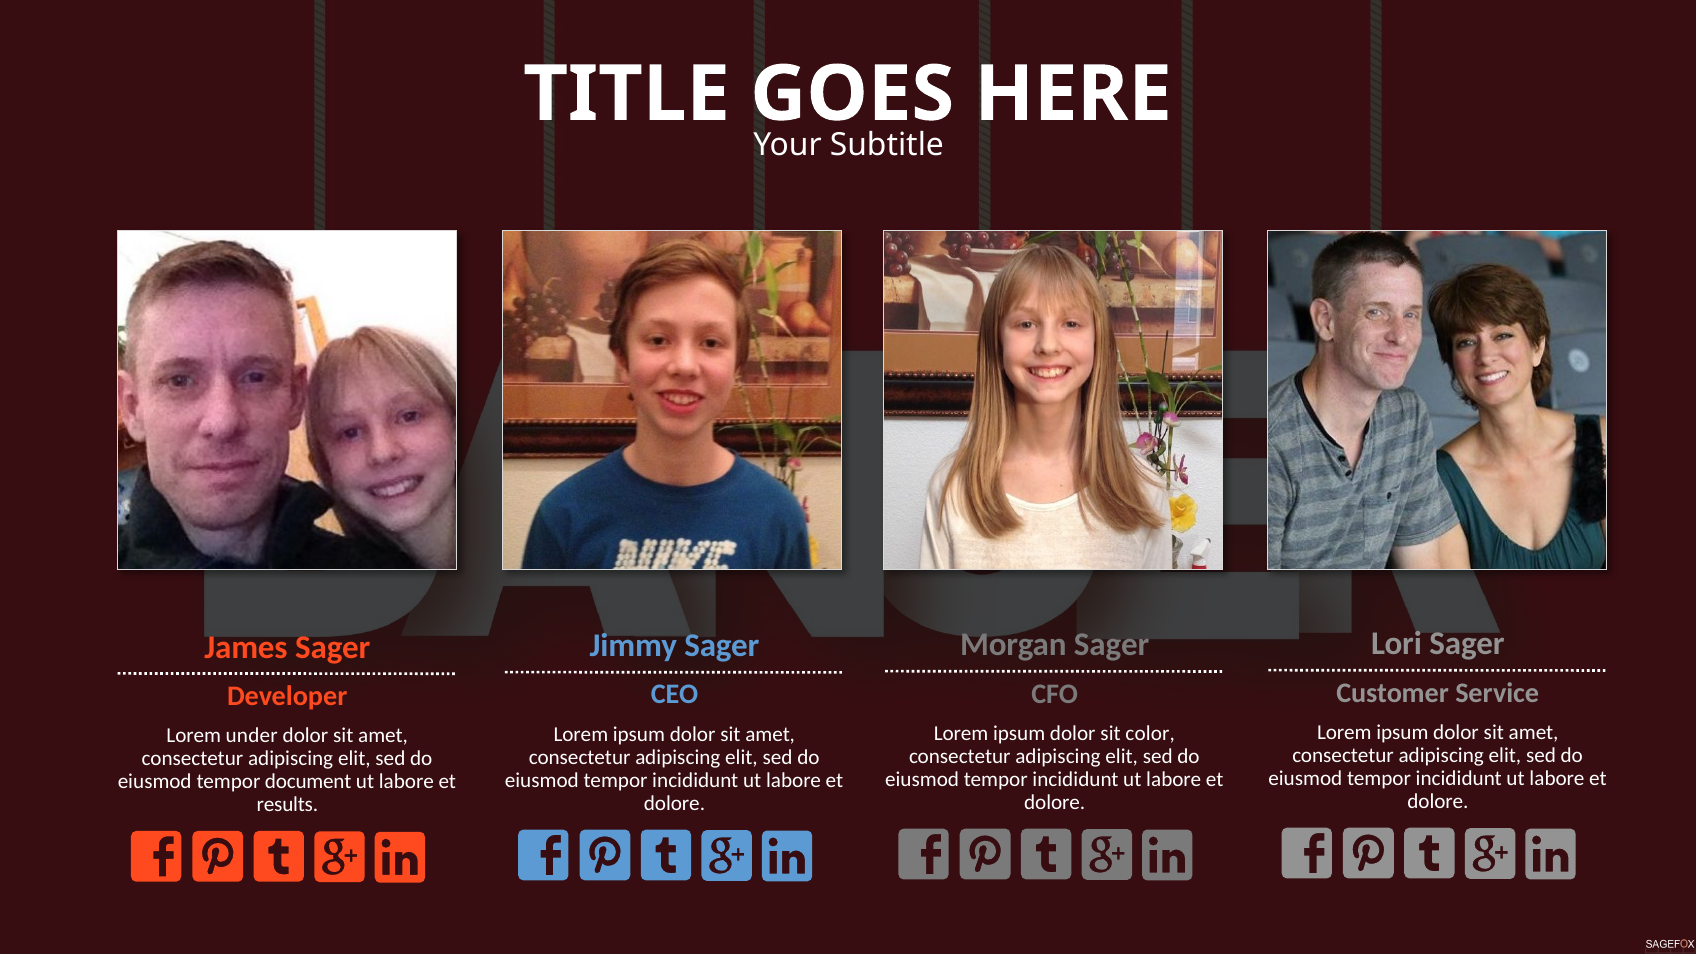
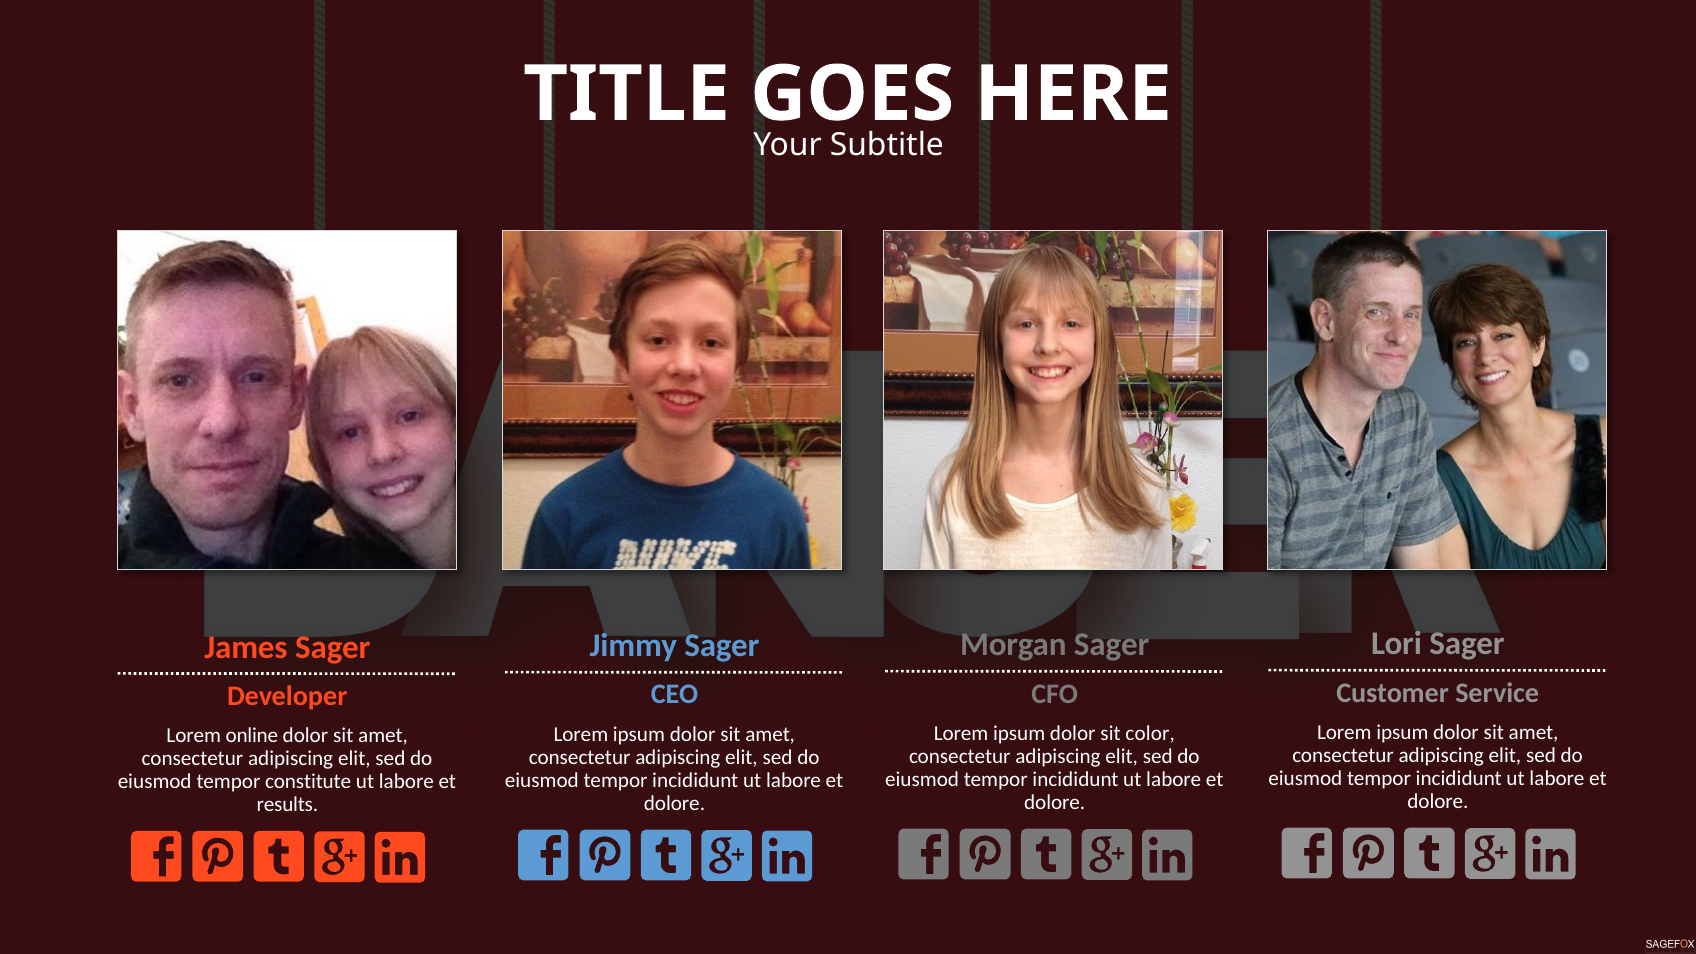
under: under -> online (252, 736)
document: document -> constitute (308, 782)
